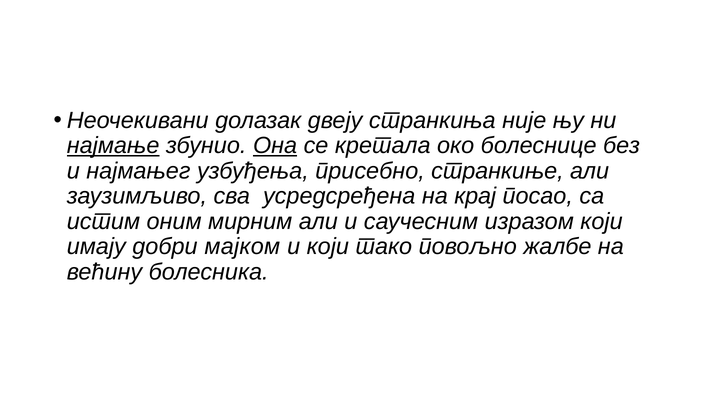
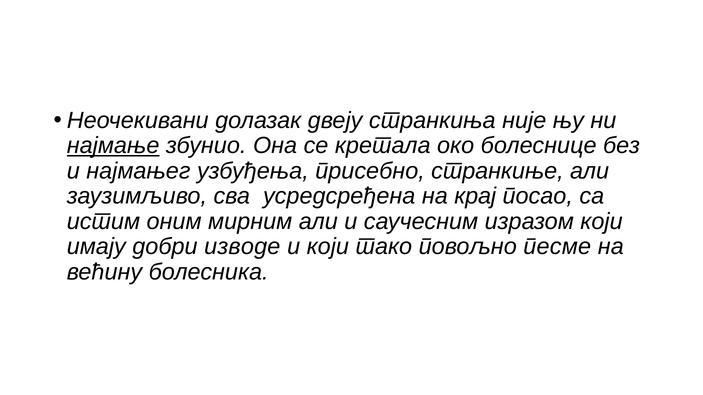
Она underline: present -> none (275, 146)
мајком: мајком -> изводе (242, 247)
жалбе: жалбе -> песме (557, 247)
